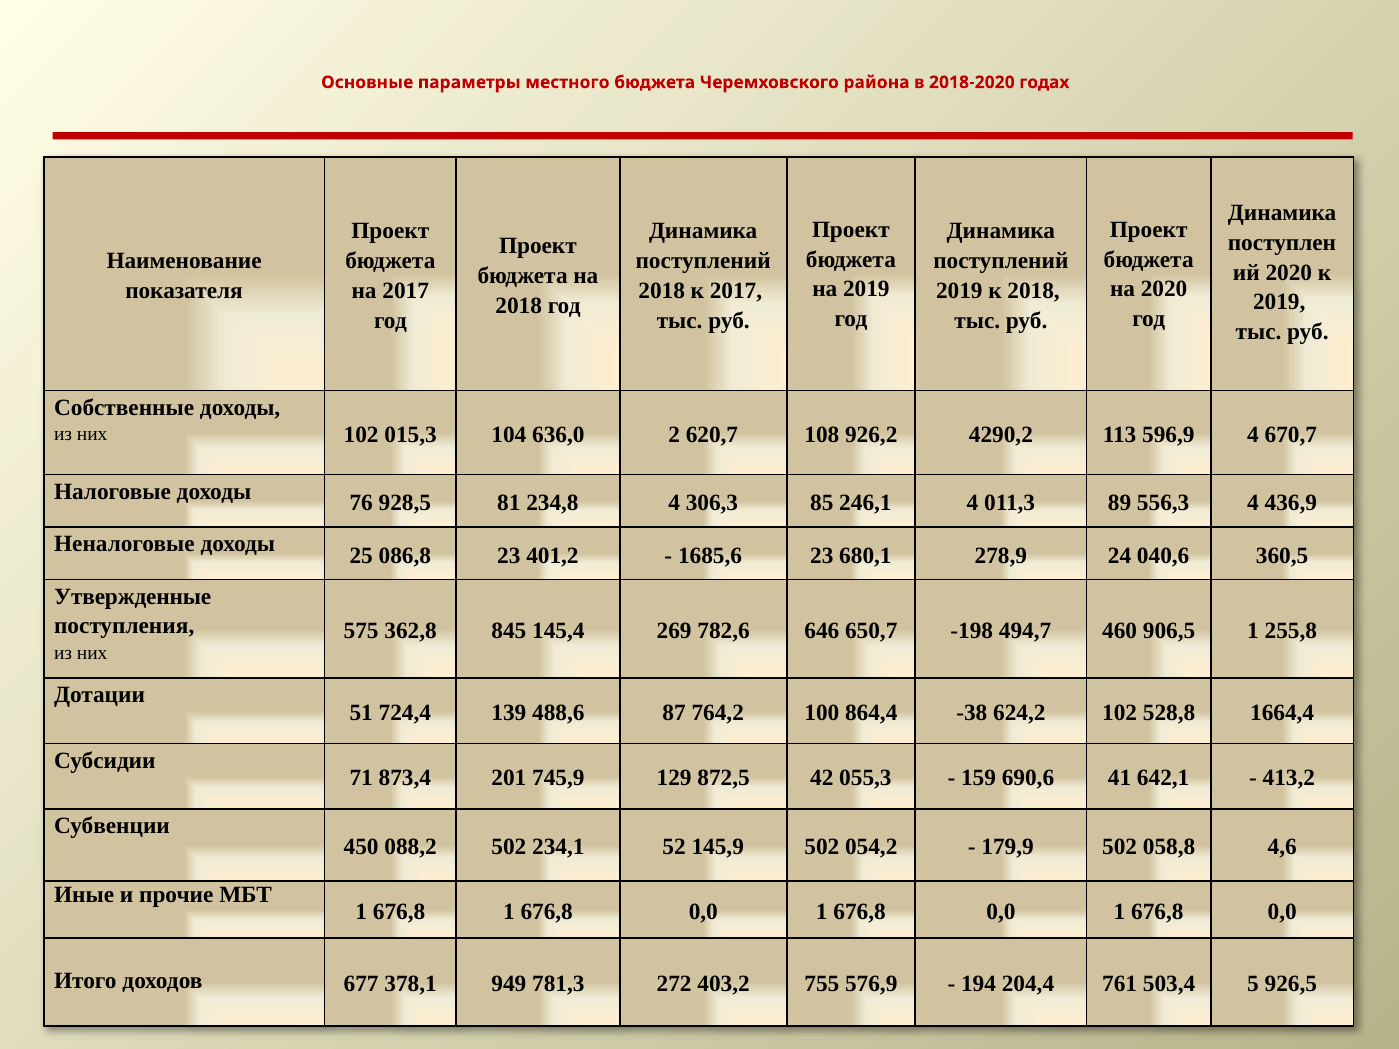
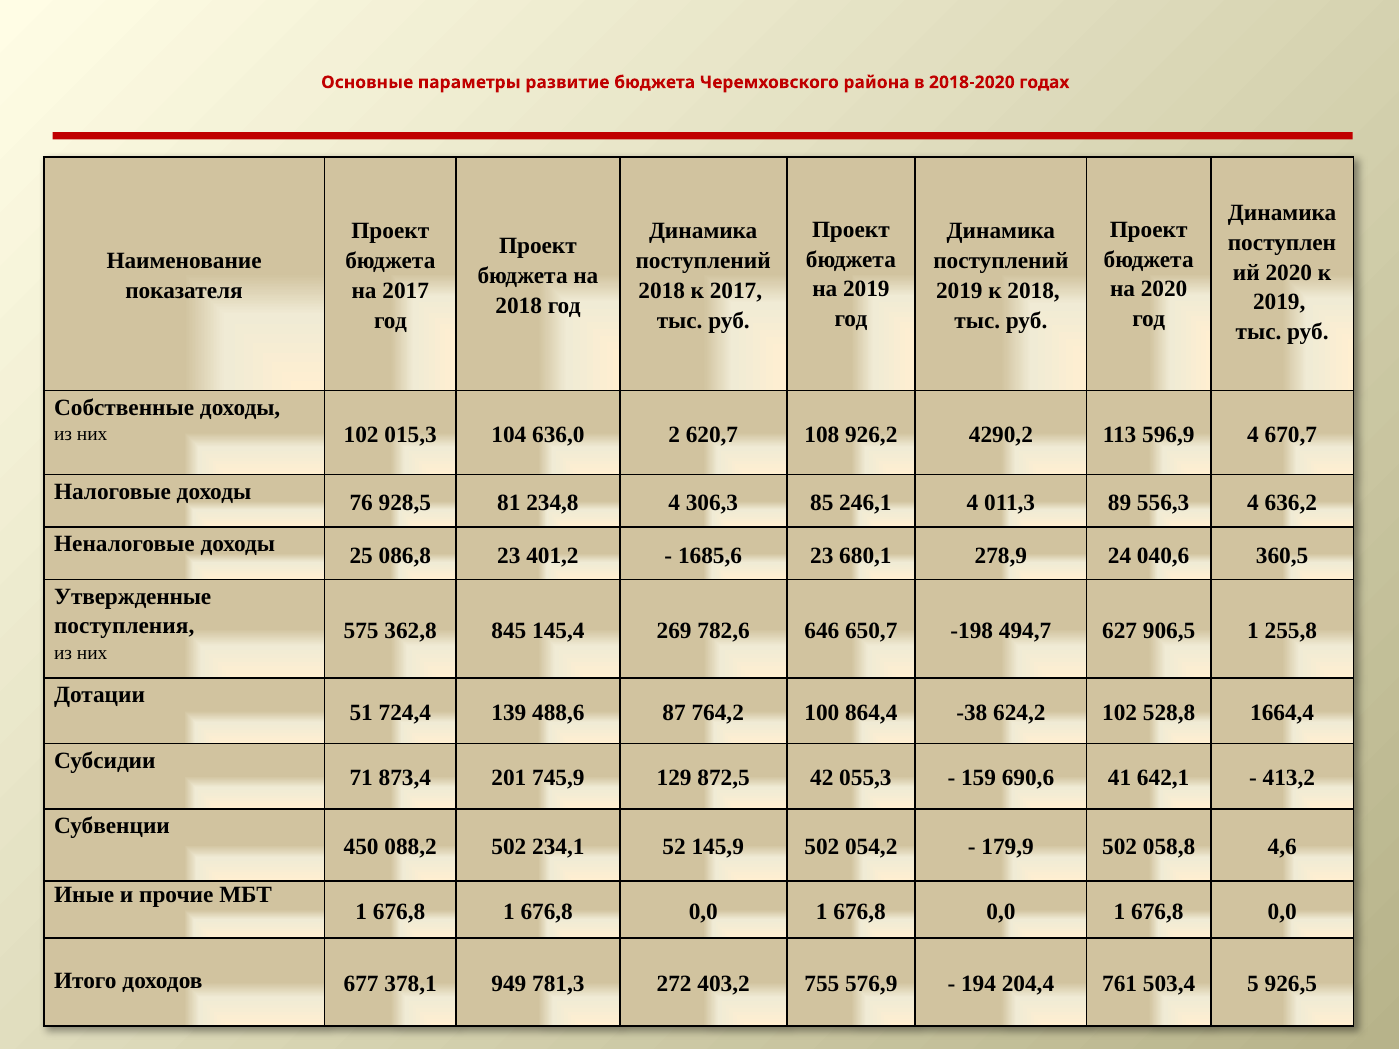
местного: местного -> развитие (567, 82)
436,9: 436,9 -> 636,2 (1291, 503)
460: 460 -> 627 (1120, 631)
